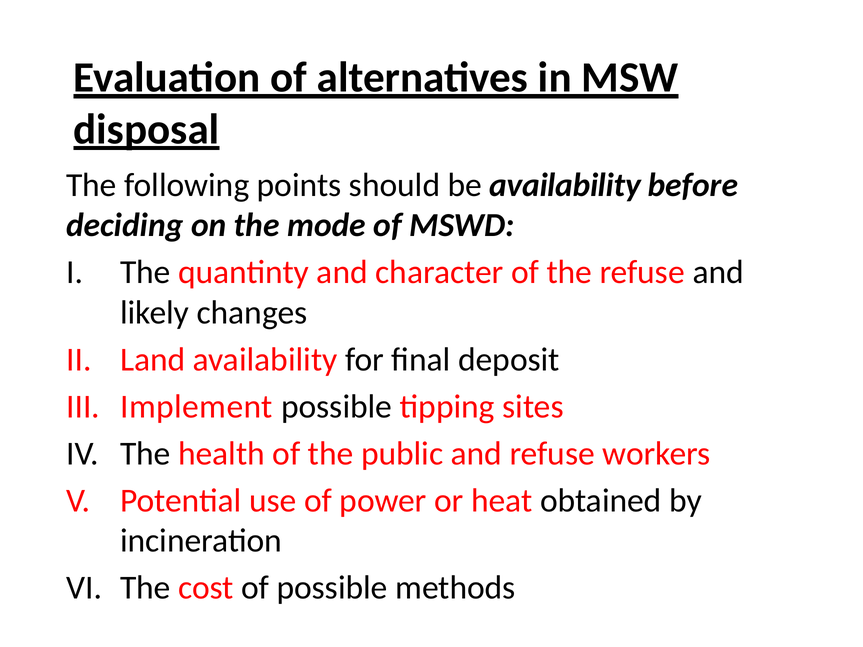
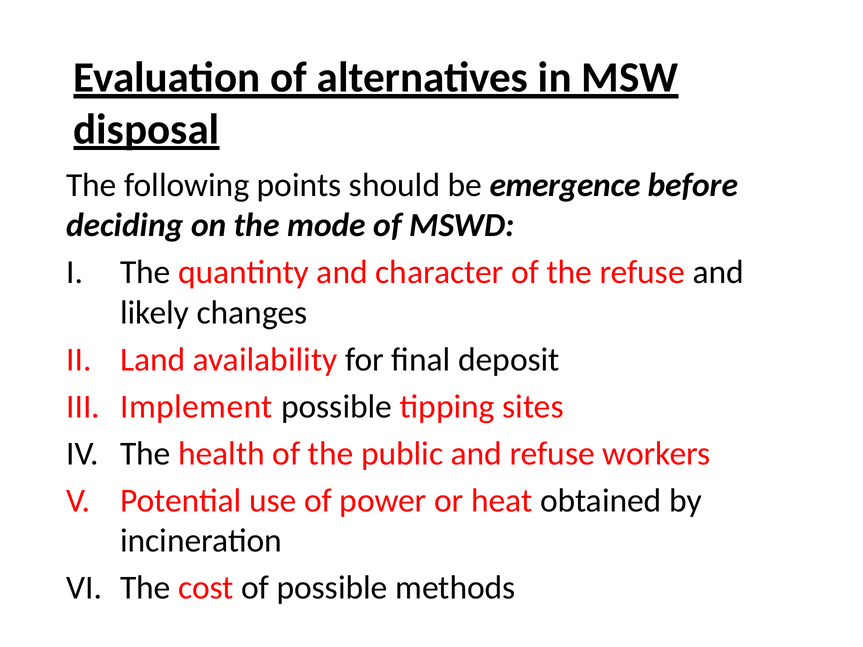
be availability: availability -> emergence (565, 185)
